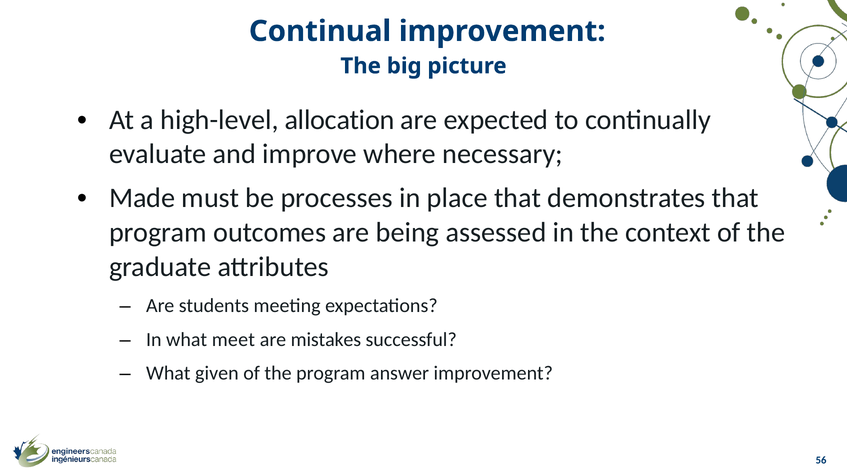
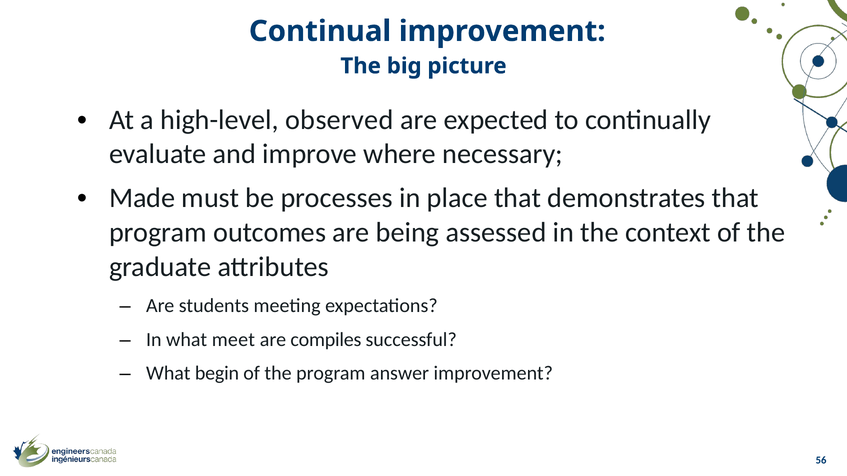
allocation: allocation -> observed (339, 120)
mistakes: mistakes -> compiles (326, 340)
given: given -> begin (217, 374)
